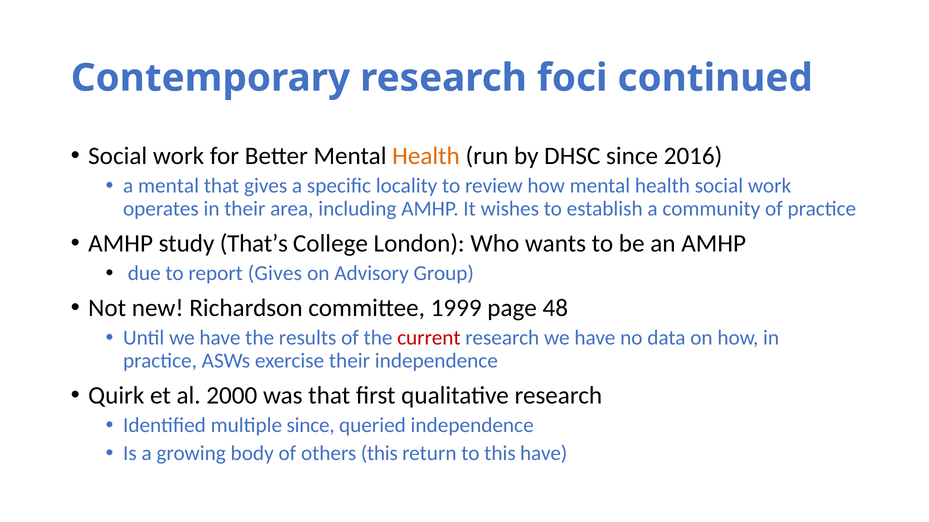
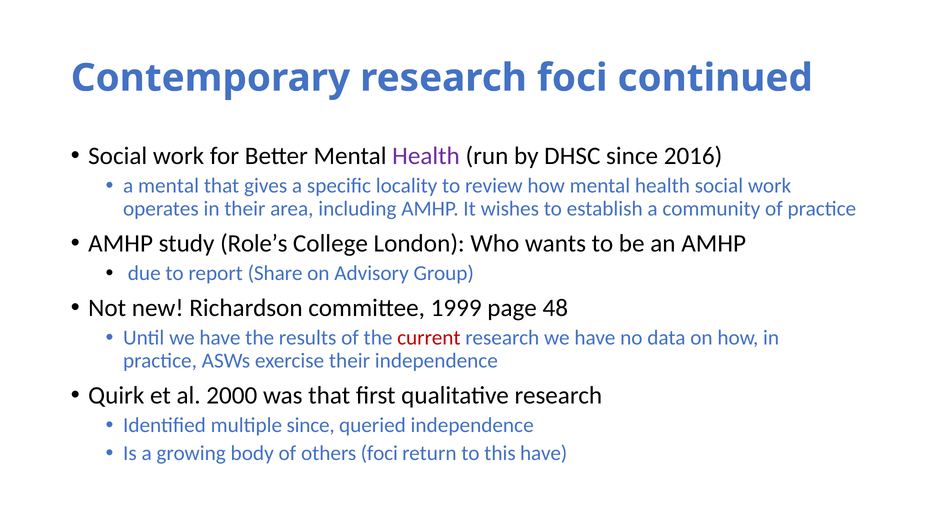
Health colour: orange -> purple (426, 156)
That’s: That’s -> Role’s (254, 244)
report Gives: Gives -> Share (275, 274)
others this: this -> foci (379, 454)
